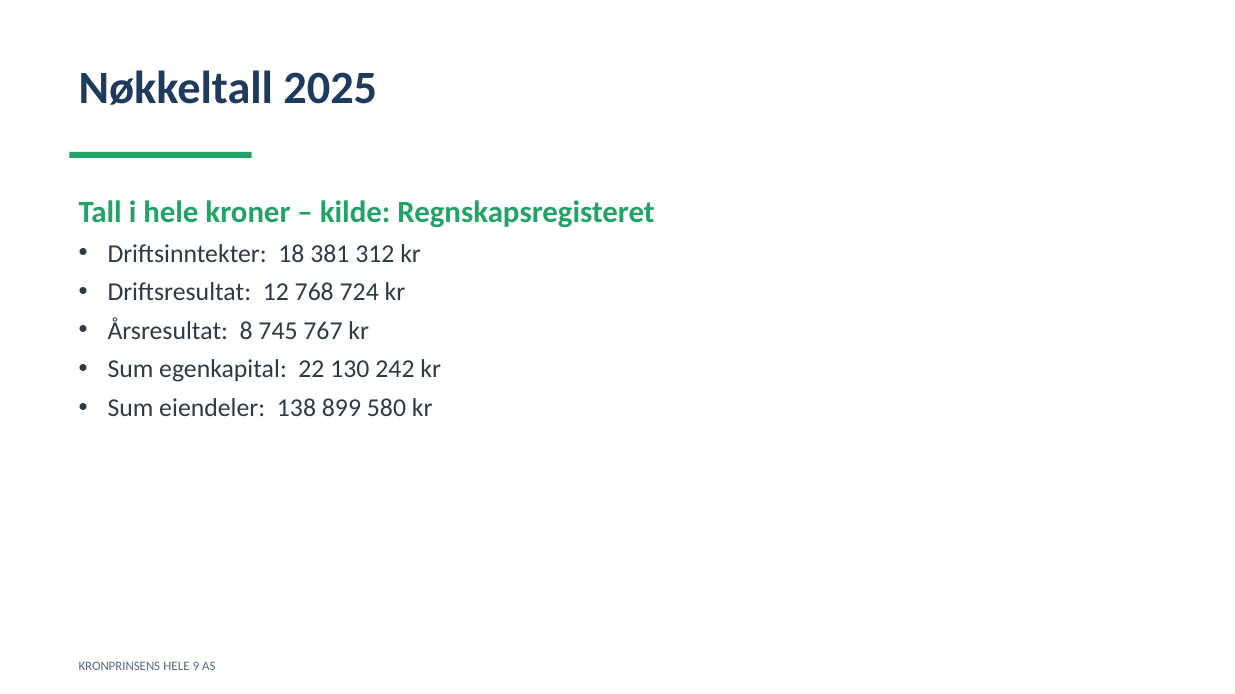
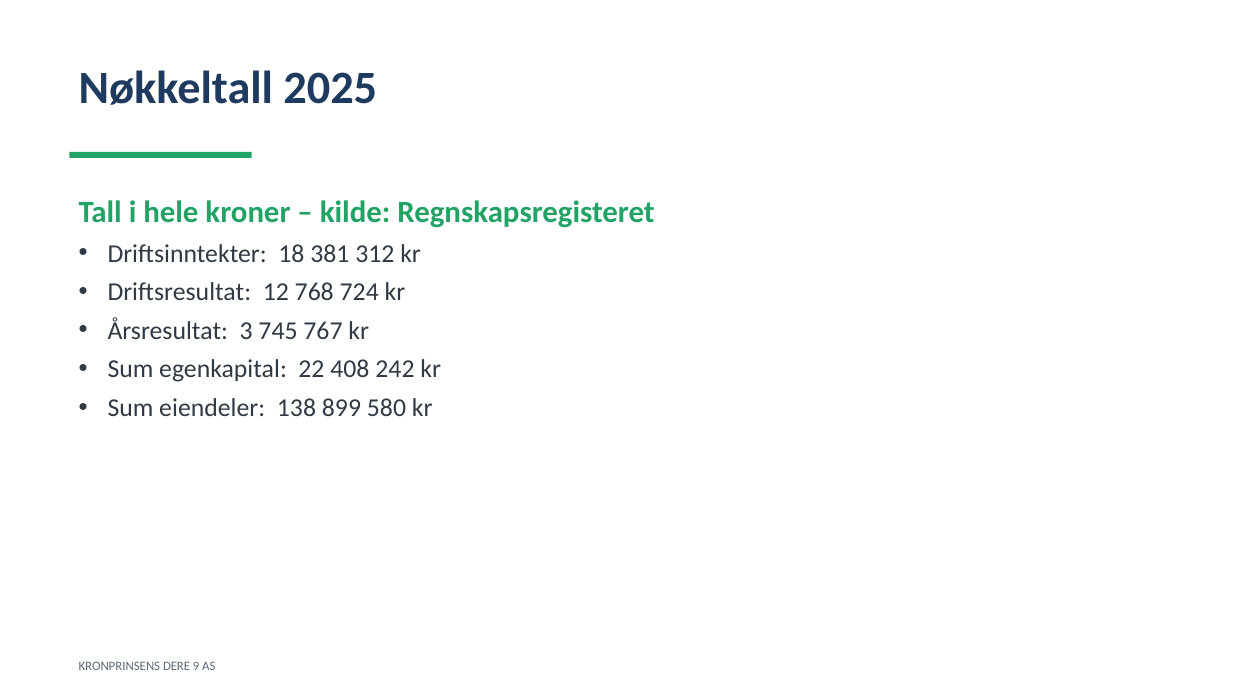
8: 8 -> 3 (246, 331)
130: 130 -> 408 (350, 370)
KRONPRINSENS HELE: HELE -> DERE (177, 667)
